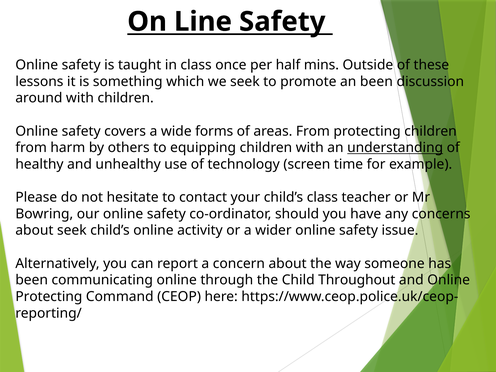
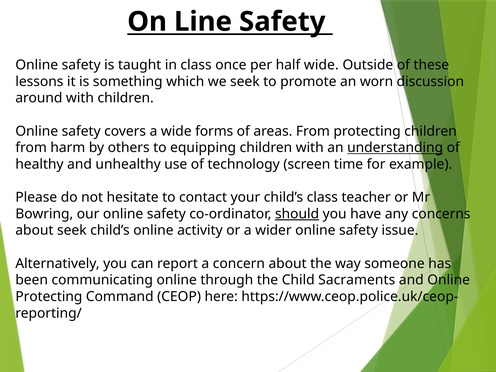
half mins: mins -> wide (321, 65)
an been: been -> worn (377, 82)
should underline: none -> present (297, 214)
Throughout: Throughout -> Sacraments (357, 280)
